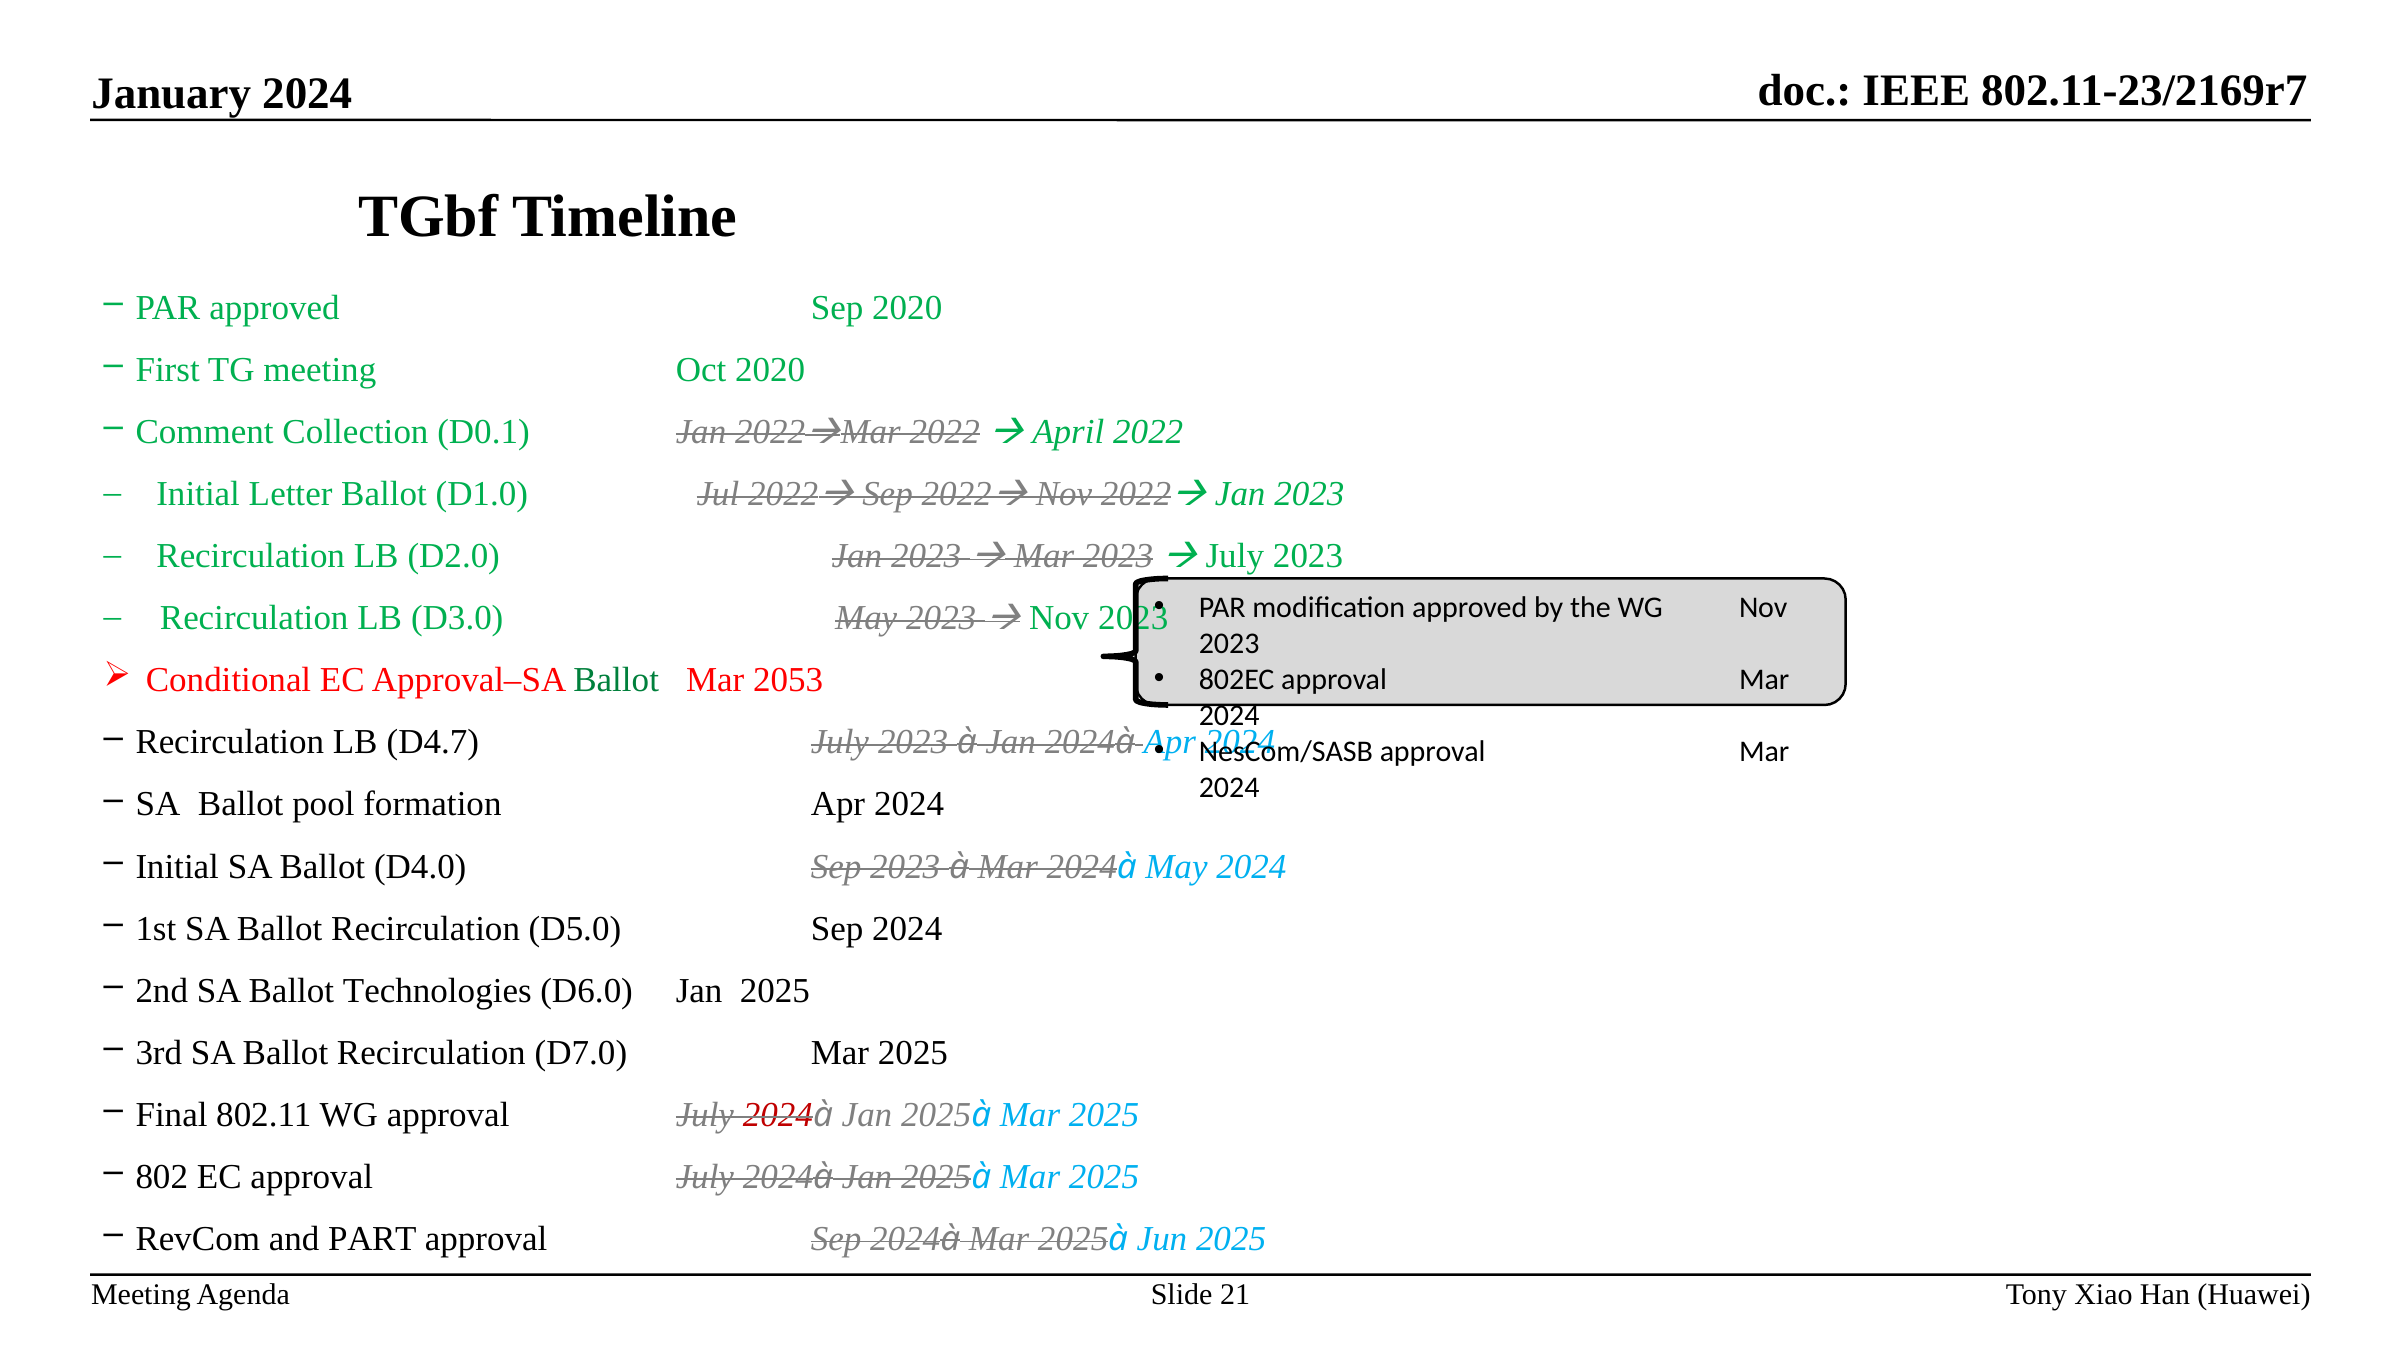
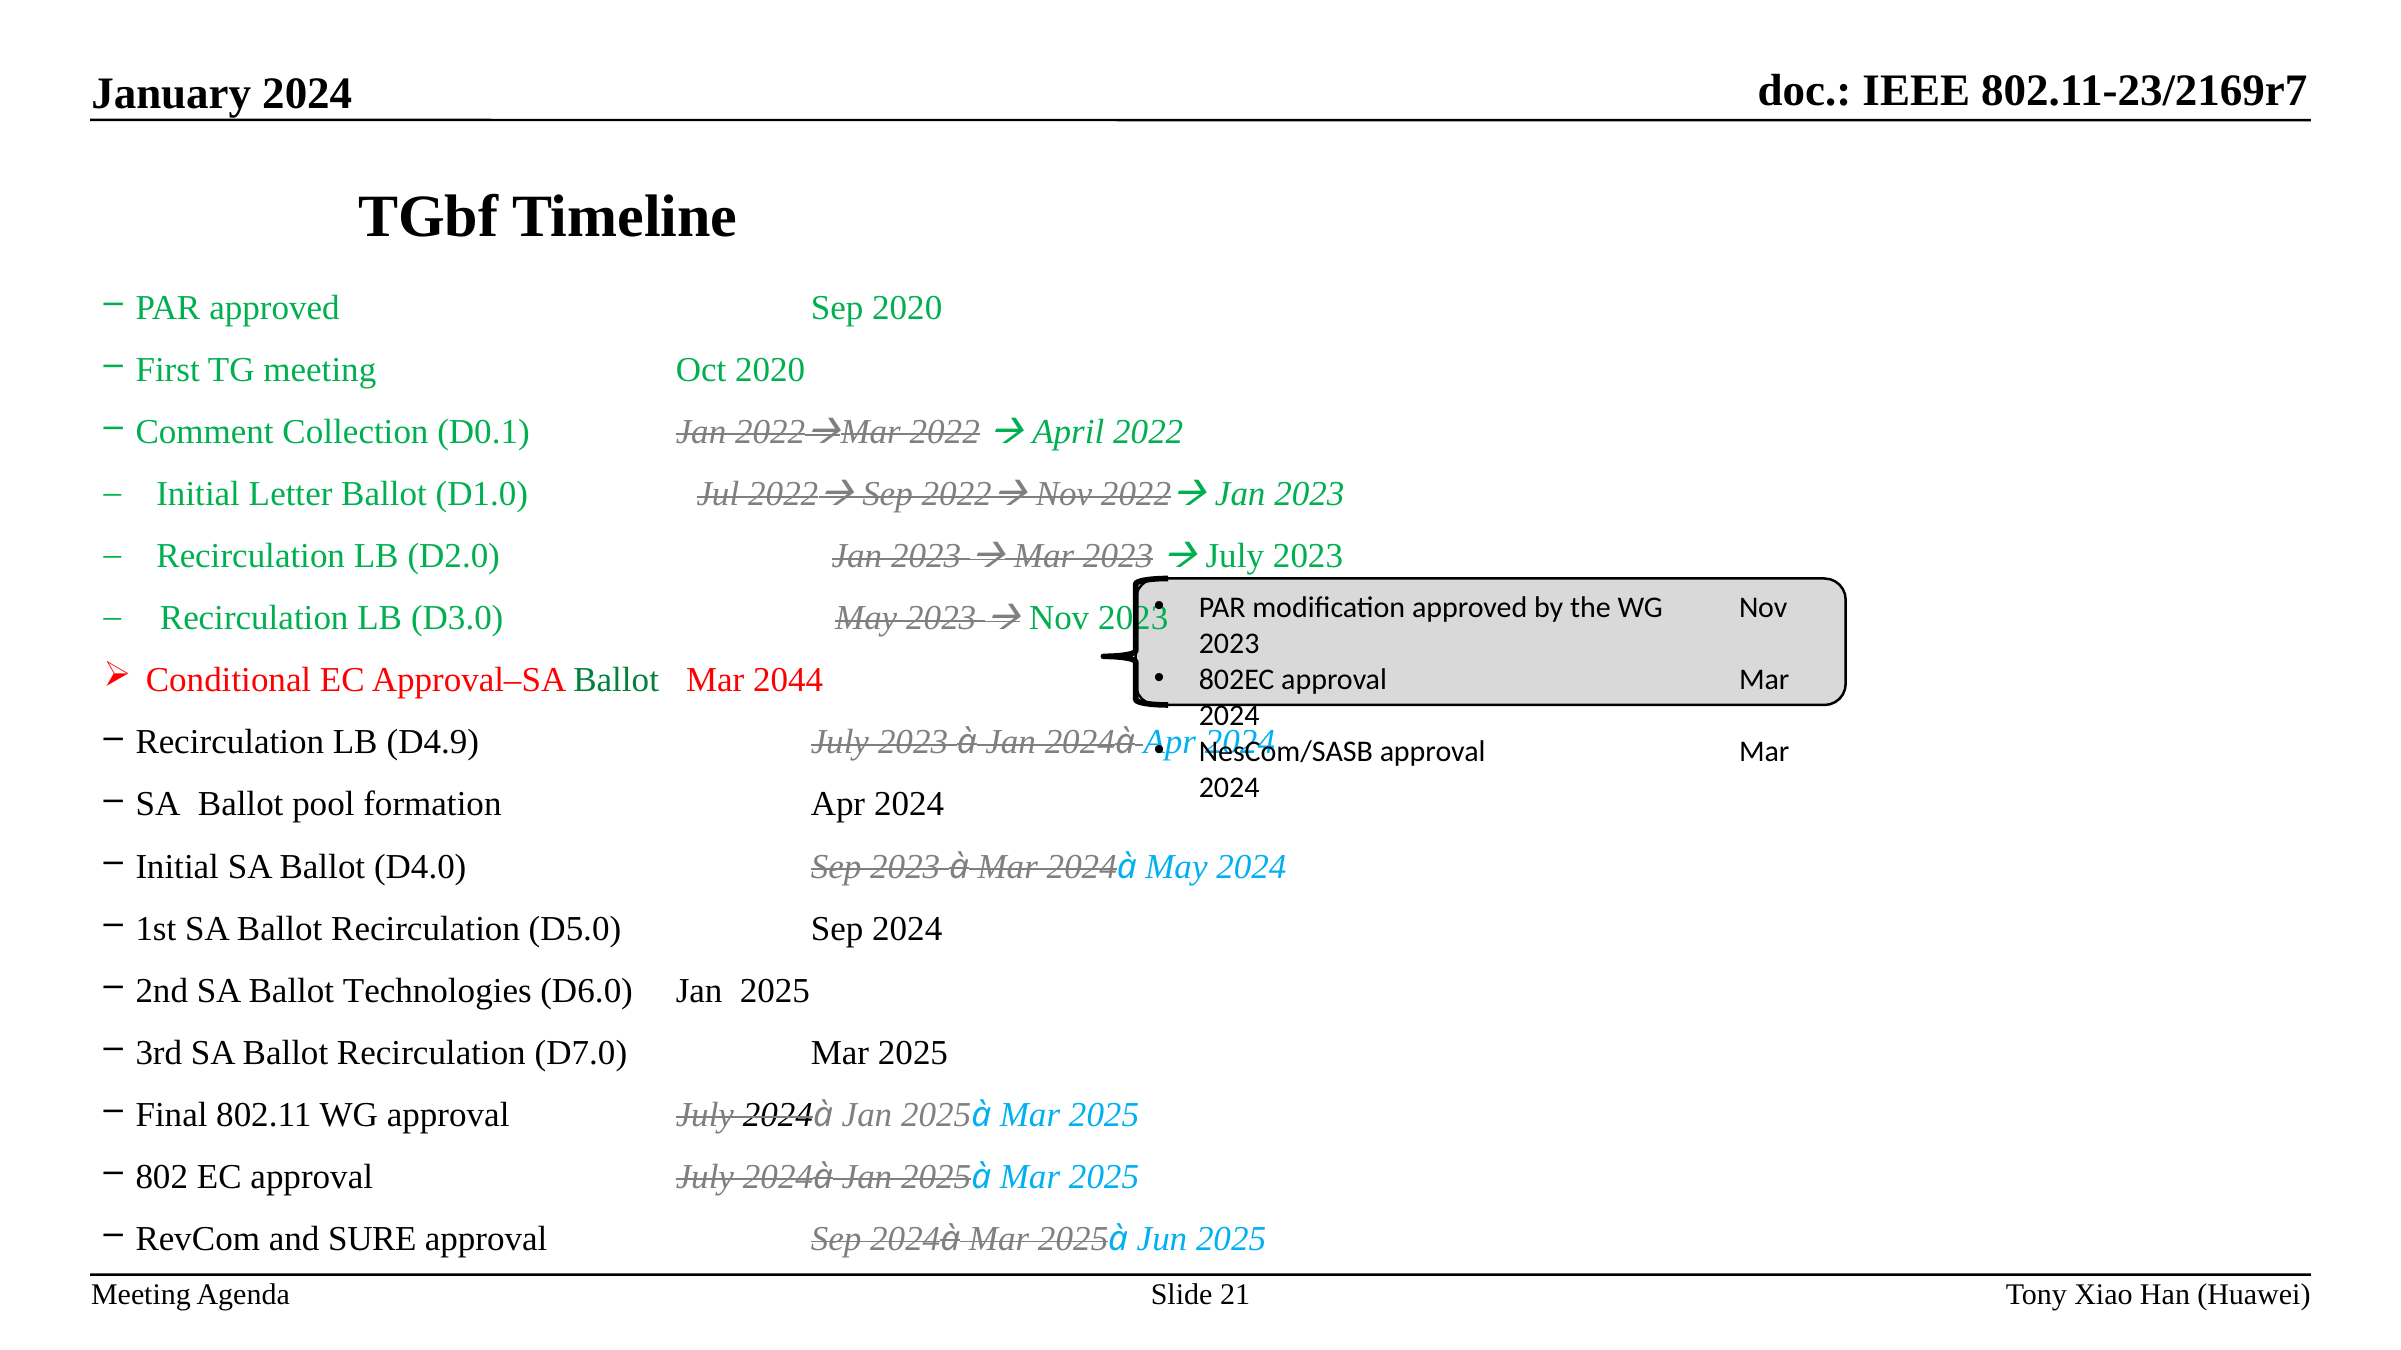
2053: 2053 -> 2044 (788, 681)
D4.7: D4.7 -> D4.9 (433, 743)
2024 colour: red -> black (778, 1115)
PART: PART -> SURE (372, 1239)
